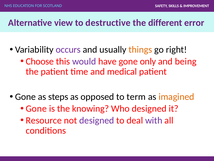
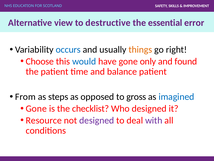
different: different -> essential (165, 23)
occurs colour: purple -> blue (68, 49)
would colour: purple -> blue (84, 61)
being: being -> found (186, 61)
medical: medical -> balance (122, 71)
Gone: Gone -> From (25, 96)
term: term -> gross (136, 96)
imagined colour: orange -> blue (176, 96)
knowing: knowing -> checklist (91, 108)
